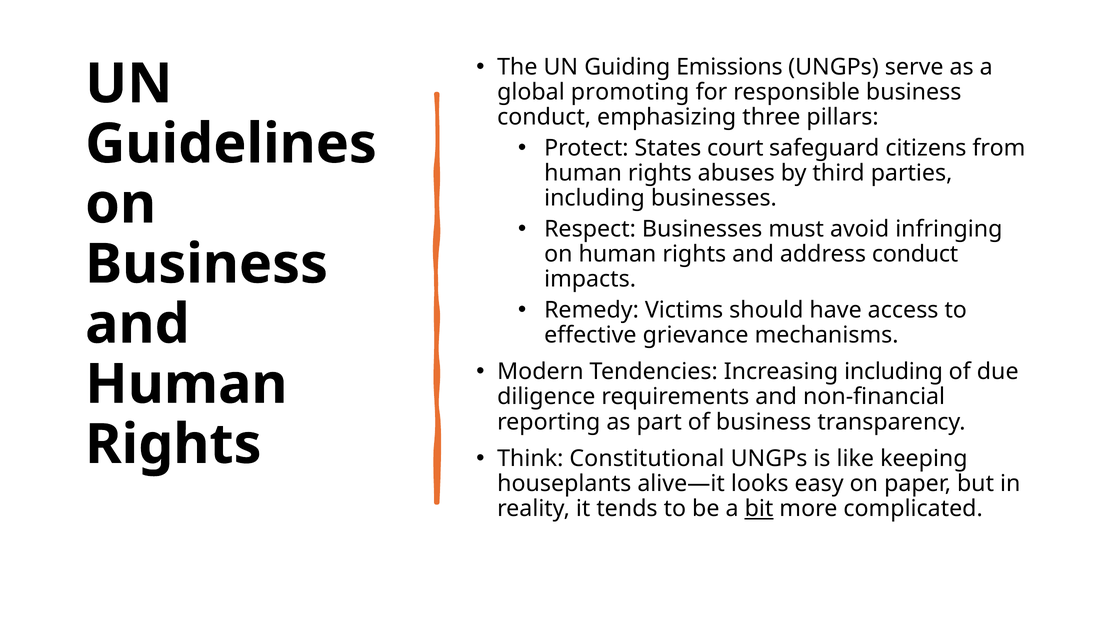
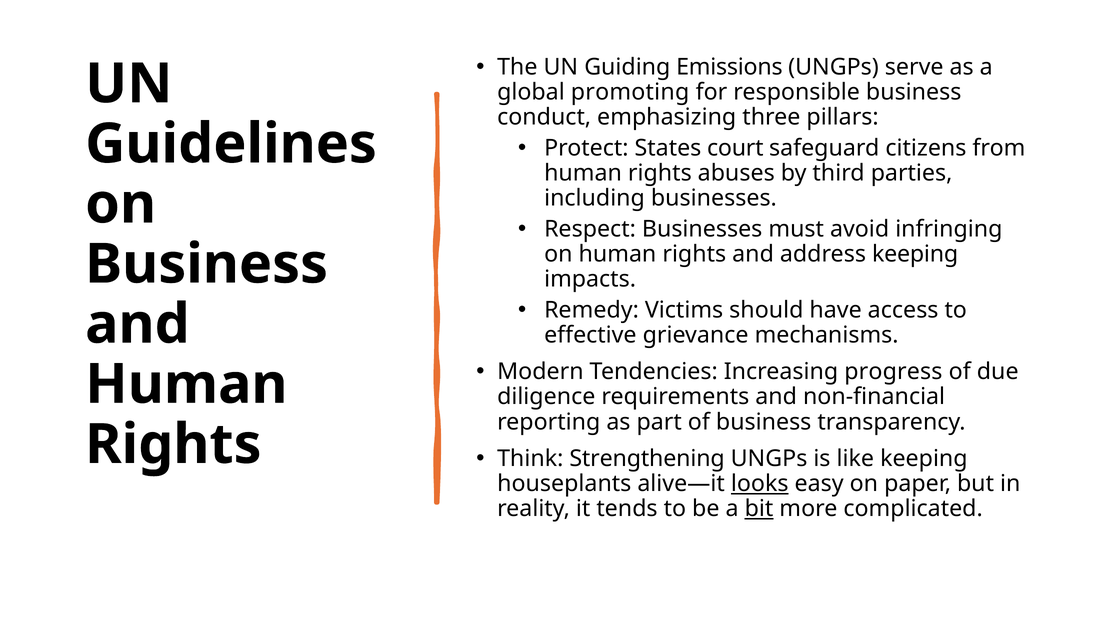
address conduct: conduct -> keeping (915, 254)
Increasing including: including -> progress (893, 372)
Constitutional: Constitutional -> Strengthening (647, 459)
looks underline: none -> present (760, 484)
